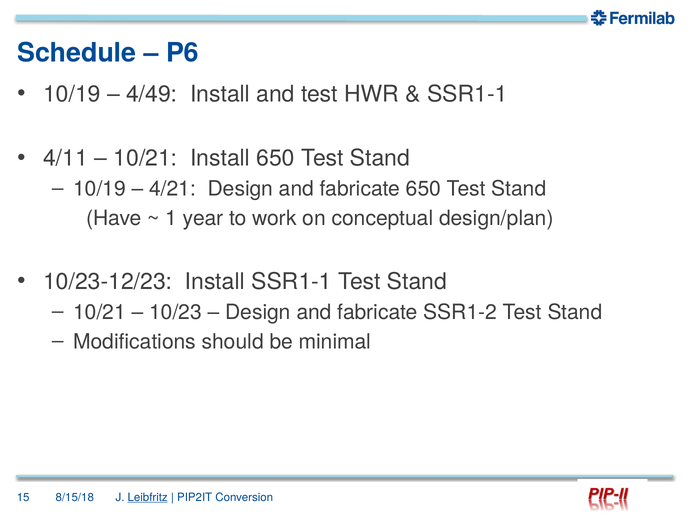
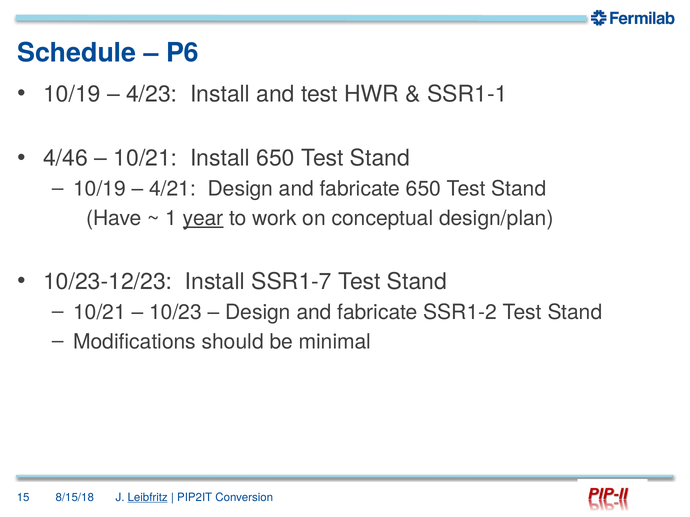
4/49: 4/49 -> 4/23 (152, 94)
4/11: 4/11 -> 4/46 (66, 158)
year underline: none -> present (203, 219)
Install SSR1-1: SSR1-1 -> SSR1-7 (292, 282)
